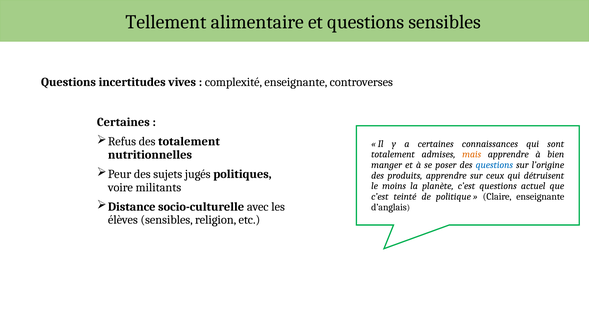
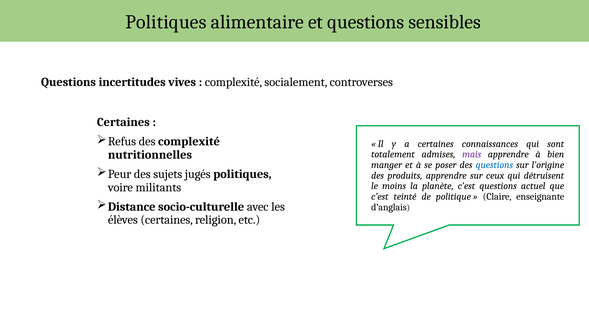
Tellement: Tellement -> Politiques (166, 22)
complexité enseignante: enseignante -> socialement (296, 82)
des totalement: totalement -> complexité (189, 142)
mais colour: orange -> purple (472, 155)
élèves sensibles: sensibles -> certaines (167, 220)
